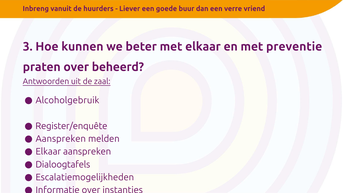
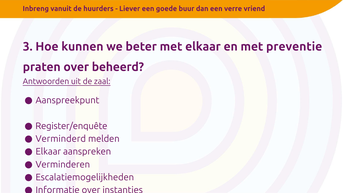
Alcoholgebruik: Alcoholgebruik -> Aanspreekpunt (67, 100)
Aanspreken: Aanspreken -> Verminderd (61, 139)
Dialoogtafels: Dialoogtafels -> Verminderen (63, 164)
